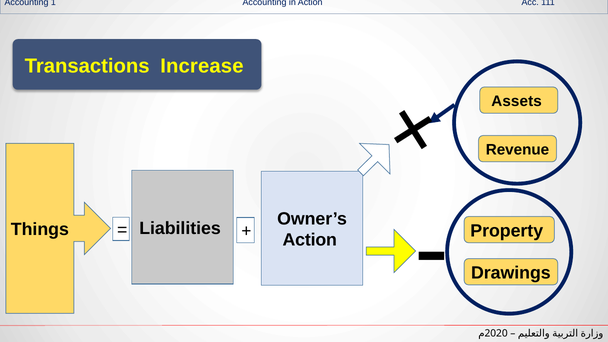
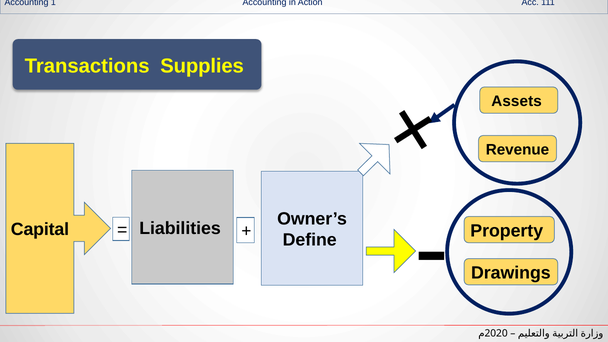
Increase: Increase -> Supplies (202, 66)
Things: Things -> Capital (40, 230)
Action: Action -> Define (310, 240)
